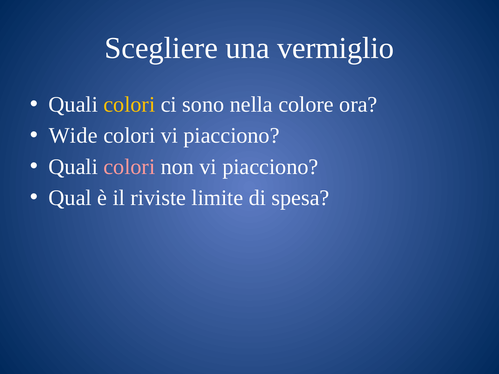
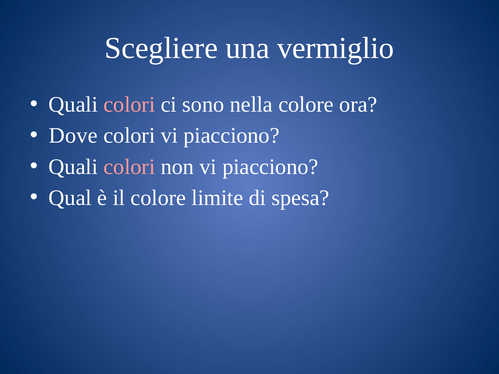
colori colour: yellow -> pink (129, 105)
Wide: Wide -> Dove (73, 136)
il riviste: riviste -> colore (158, 198)
